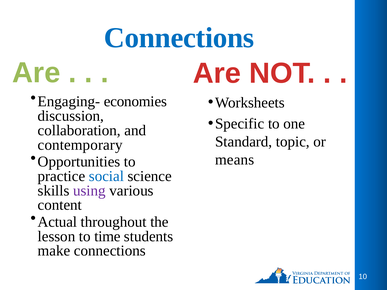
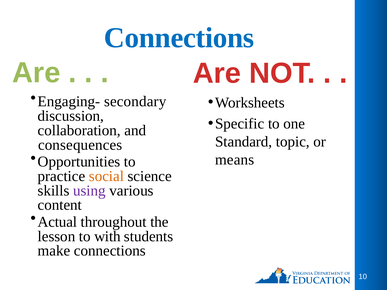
economies: economies -> secondary (135, 102)
contemporary: contemporary -> consequences (80, 145)
social colour: blue -> orange (106, 176)
time: time -> with (107, 237)
